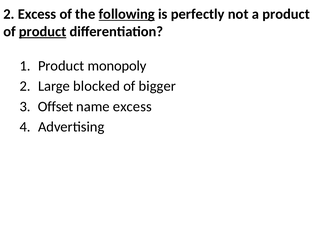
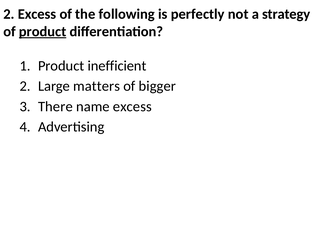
following underline: present -> none (127, 14)
a product: product -> strategy (286, 14)
monopoly: monopoly -> inefficient (117, 66)
blocked: blocked -> matters (97, 86)
Offset: Offset -> There (55, 107)
